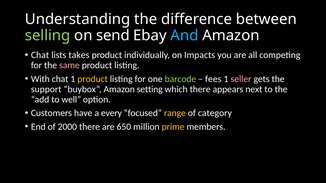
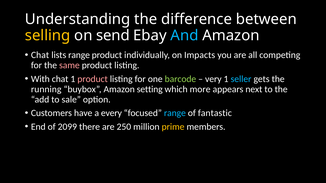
selling colour: light green -> yellow (48, 35)
lists takes: takes -> range (79, 55)
product colour: yellow -> pink (93, 79)
fees: fees -> very (213, 79)
seller colour: pink -> light blue (241, 79)
support: support -> running (46, 89)
which there: there -> more (200, 89)
well: well -> sale (71, 100)
range colour: yellow -> light blue (175, 113)
category: category -> fantastic (215, 113)
2000: 2000 -> 2099 (67, 127)
650: 650 -> 250 (124, 127)
